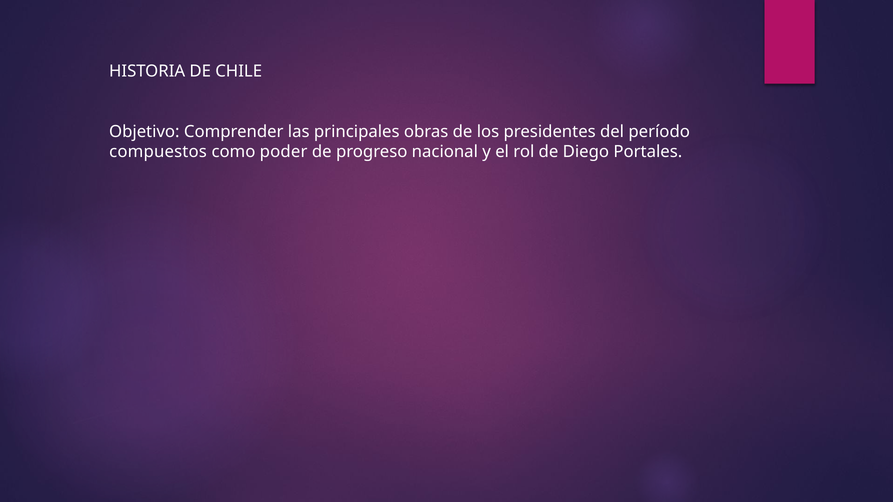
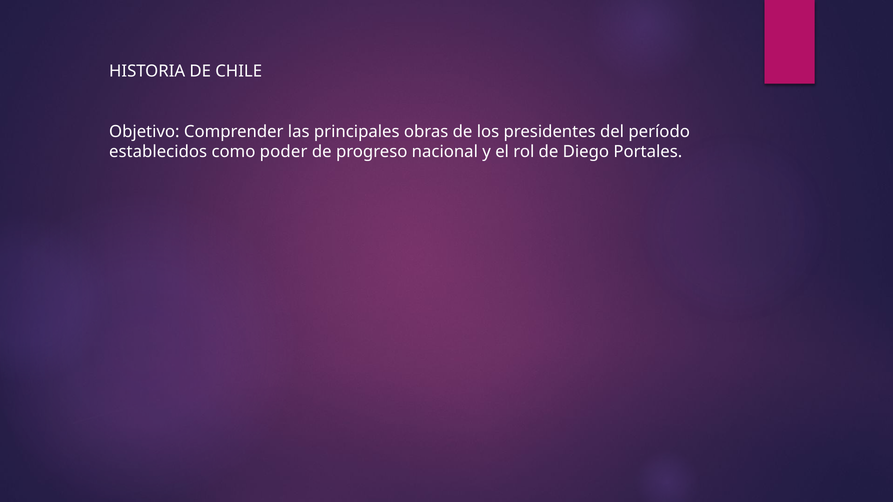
compuestos: compuestos -> establecidos (158, 152)
